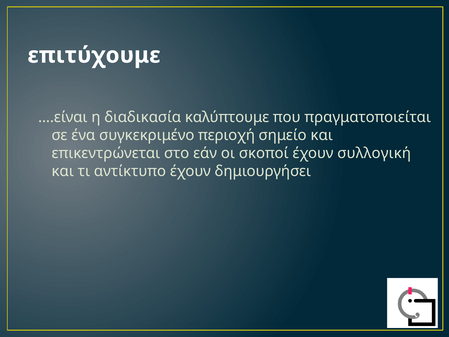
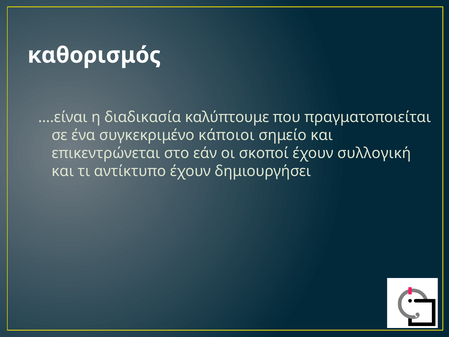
επιτύχουμε: επιτύχουμε -> καθορισμός (94, 55)
περιοχή: περιοχή -> κάποιοι (226, 135)
